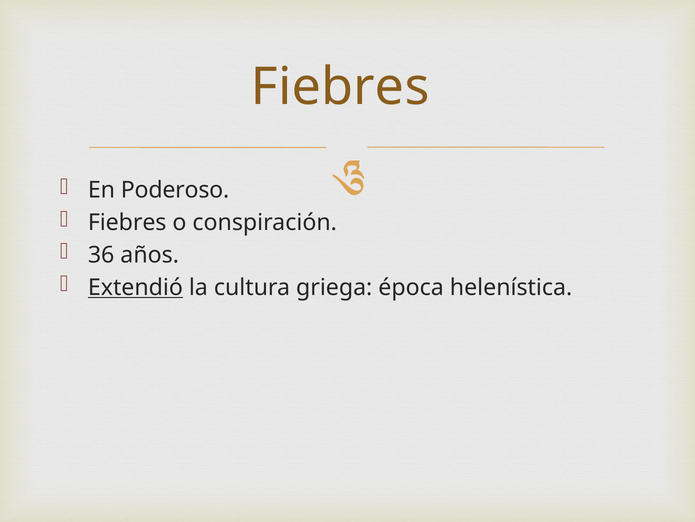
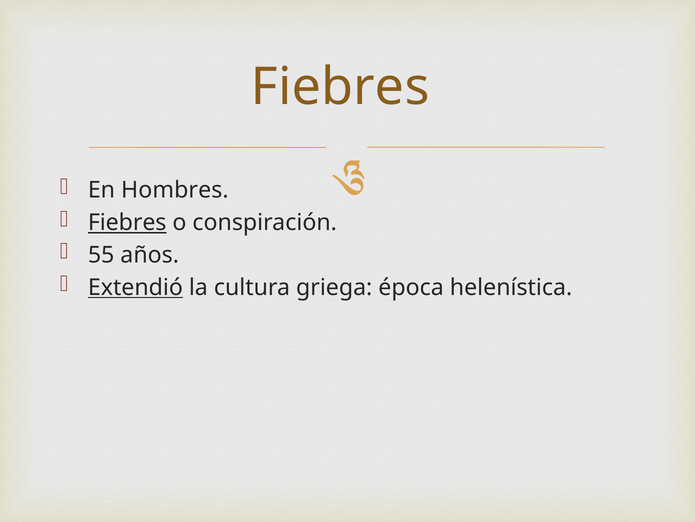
Poderoso: Poderoso -> Hombres (175, 190)
Fiebres underline: none -> present (127, 222)
36: 36 -> 55 (101, 255)
